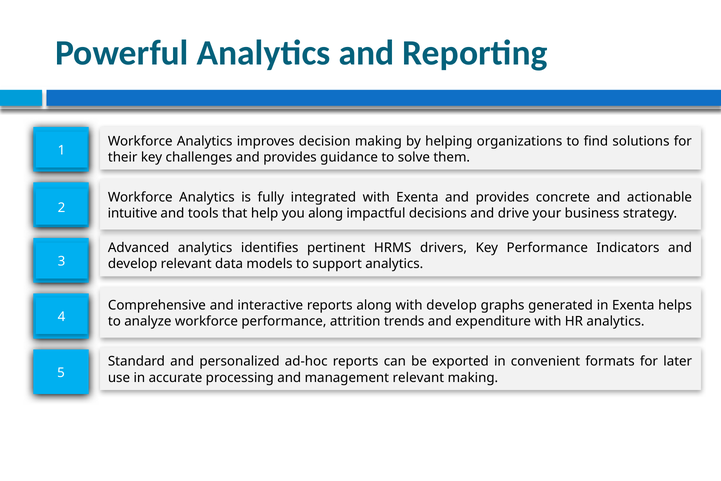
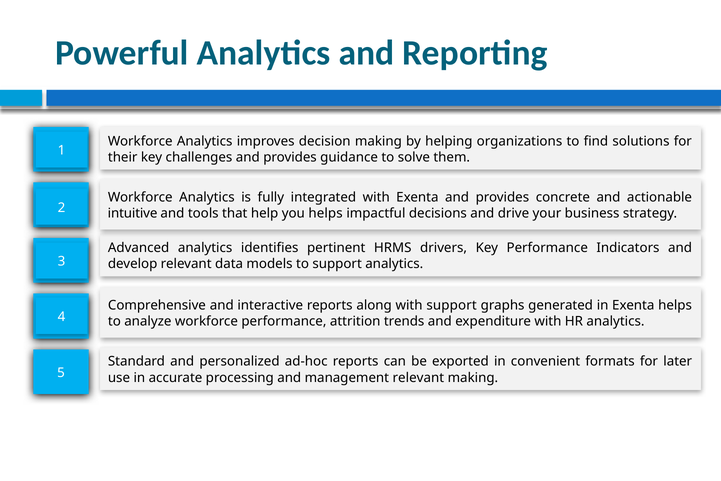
you along: along -> helps (326, 213)
with develop: develop -> support (452, 305)
